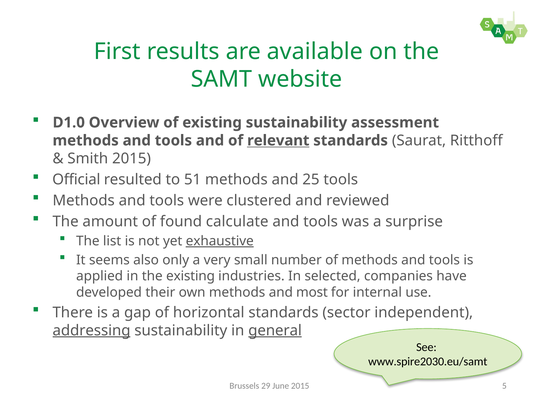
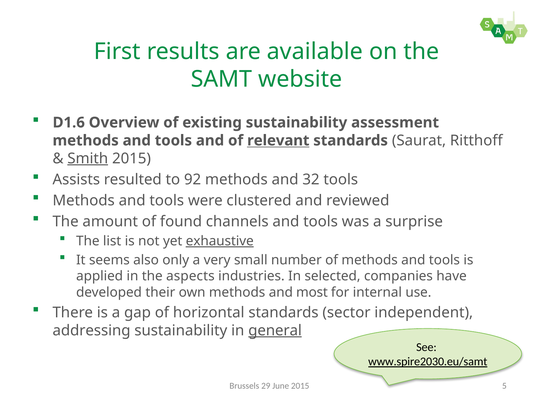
D1.0: D1.0 -> D1.6 (69, 123)
Smith underline: none -> present (88, 159)
Official: Official -> Assists (76, 180)
51: 51 -> 92 (193, 180)
25: 25 -> 32 (311, 180)
calculate: calculate -> channels (237, 222)
the existing: existing -> aspects (190, 276)
addressing underline: present -> none (92, 331)
www.spire2030.eu/samt underline: none -> present (428, 362)
